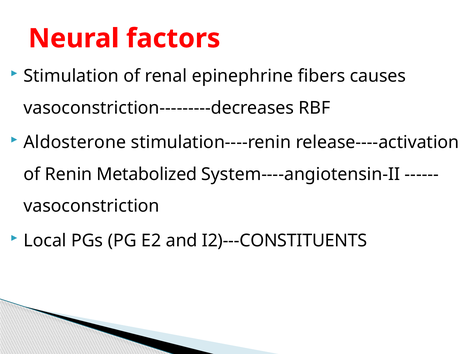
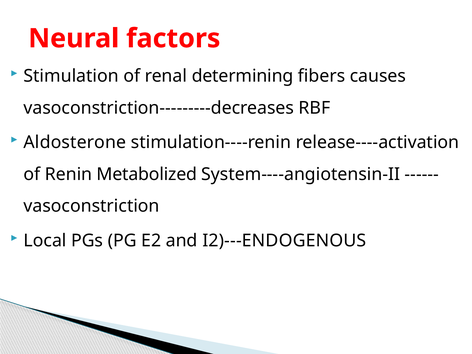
epinephrine: epinephrine -> determining (243, 76)
I2)---CONSTITUENTS: I2)---CONSTITUENTS -> I2)---ENDOGENOUS (284, 241)
